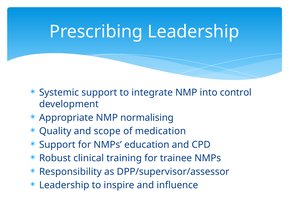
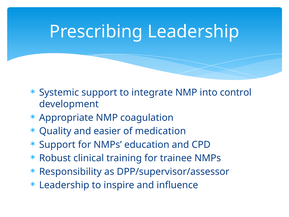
normalising: normalising -> coagulation (147, 118)
scope: scope -> easier (107, 131)
